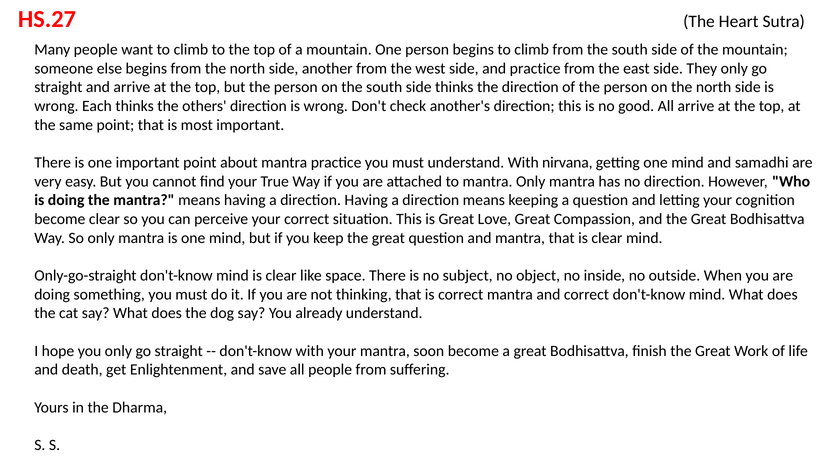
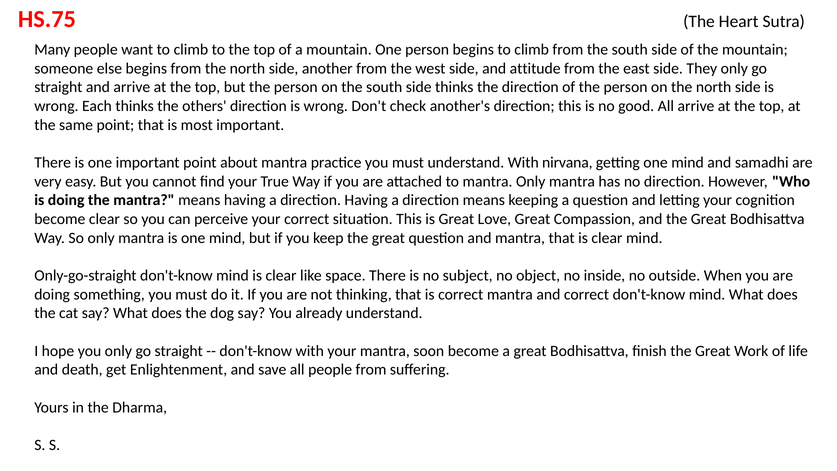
HS.27: HS.27 -> HS.75 (47, 19)
and practice: practice -> attitude (535, 68)
